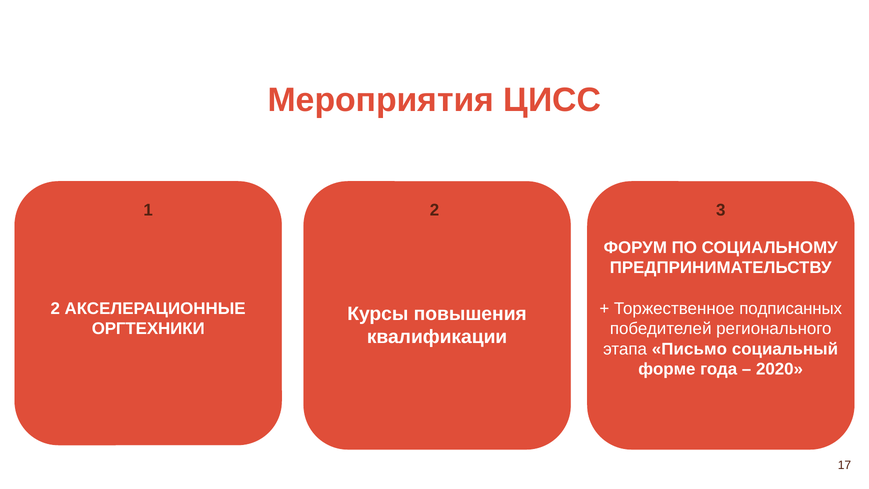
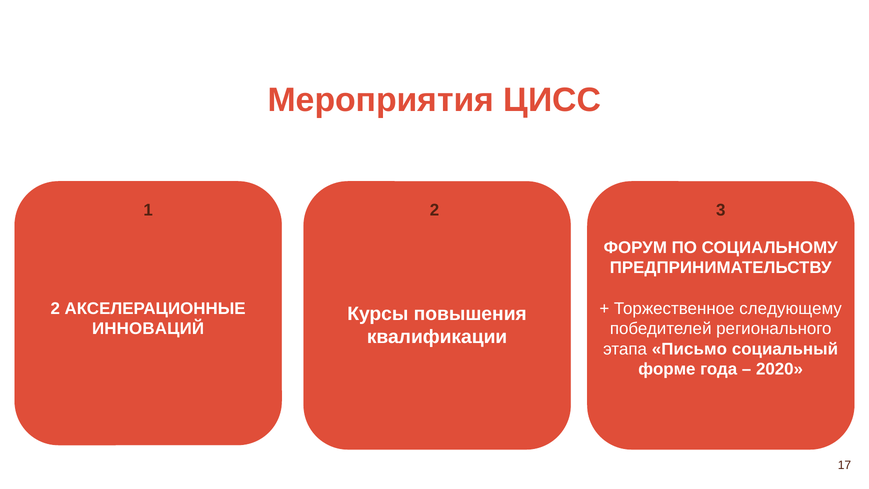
подписанных: подписанных -> следующему (791, 308)
ОРГТЕХНИКИ: ОРГТЕХНИКИ -> ИННОВАЦИЙ (148, 329)
